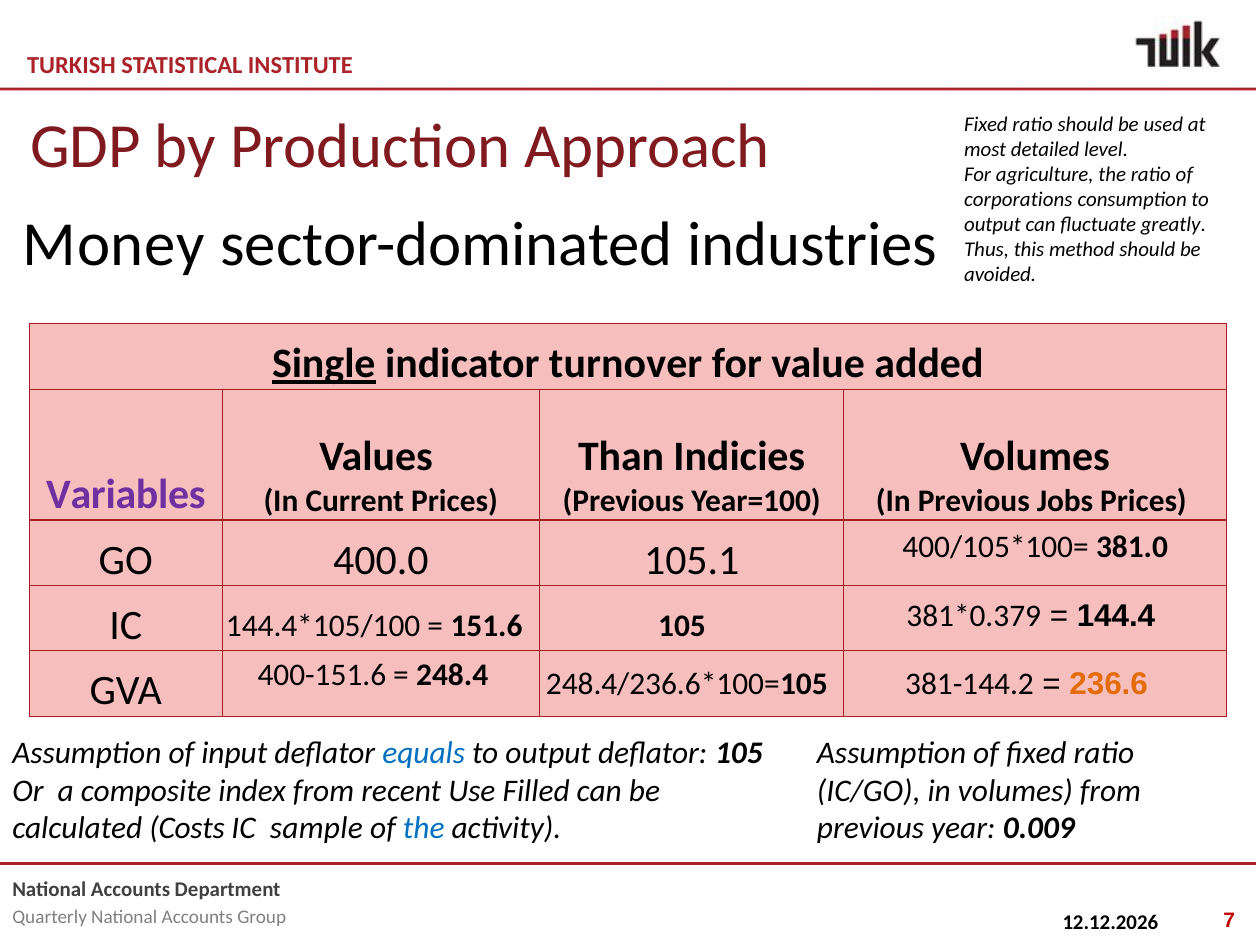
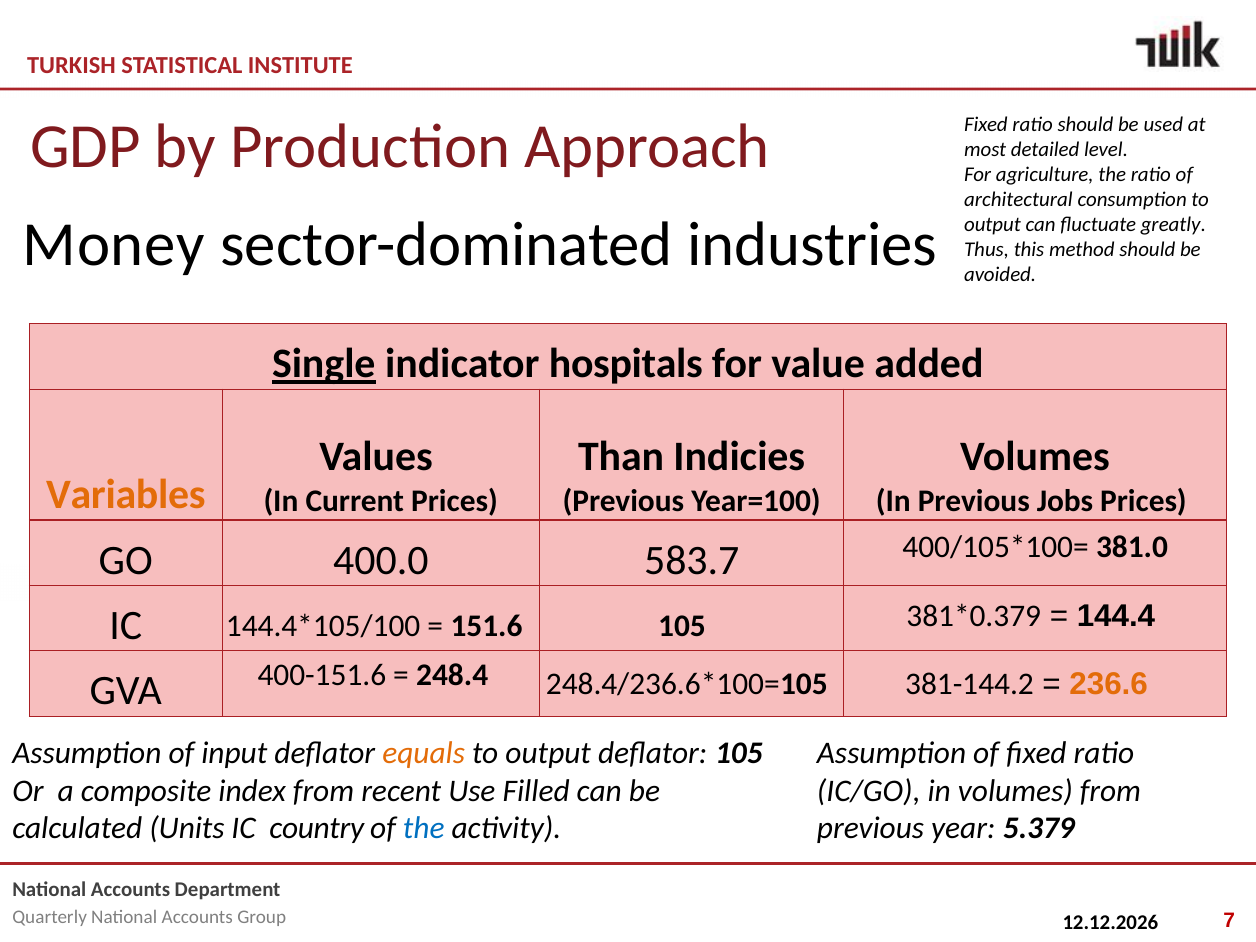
corporations: corporations -> architectural (1018, 200)
turnover: turnover -> hospitals (626, 364)
Variables colour: purple -> orange (126, 495)
105.1: 105.1 -> 583.7 (692, 560)
equals colour: blue -> orange (424, 753)
Costs: Costs -> Units (187, 829)
sample: sample -> country (317, 829)
0.009: 0.009 -> 5.379 (1039, 829)
